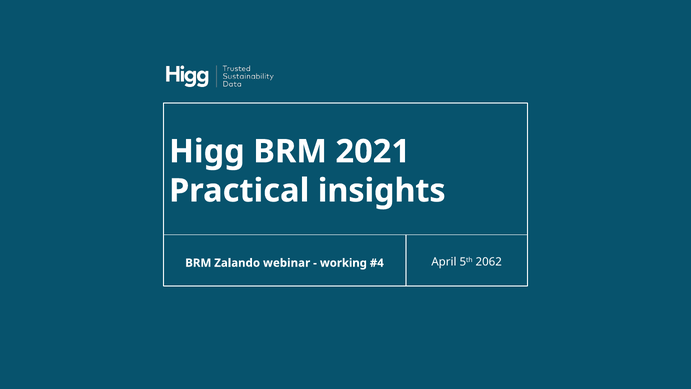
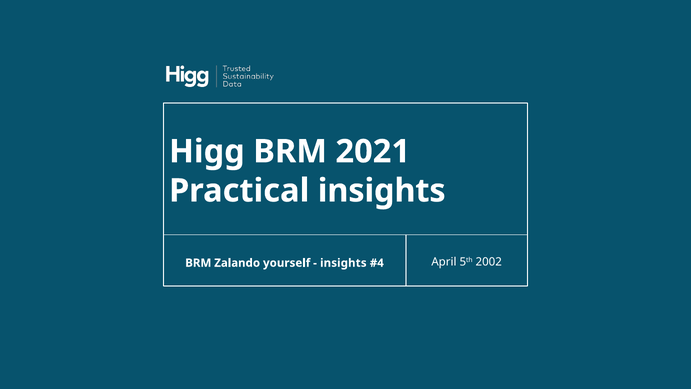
webinar: webinar -> yourself (287, 263)
working: working -> insights (343, 263)
2062: 2062 -> 2002 (489, 262)
